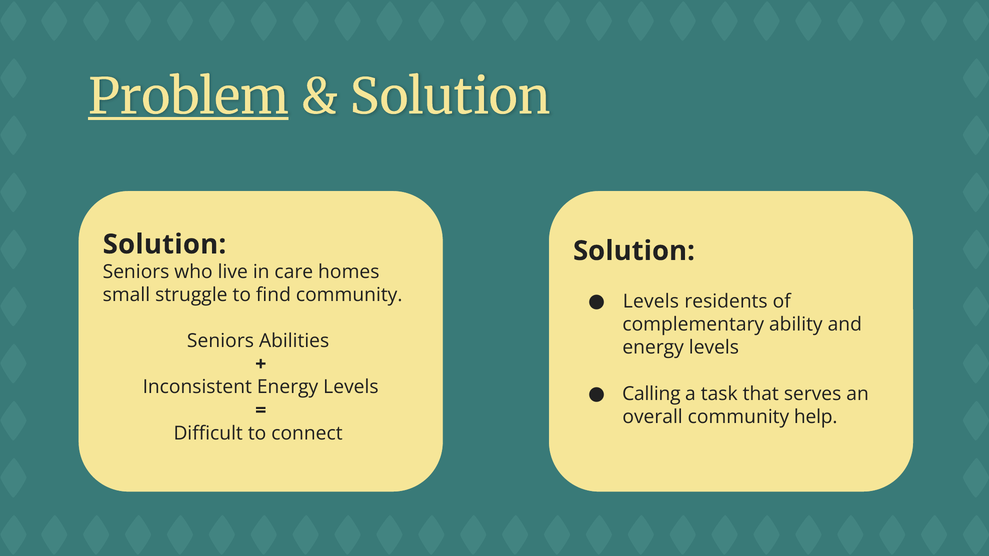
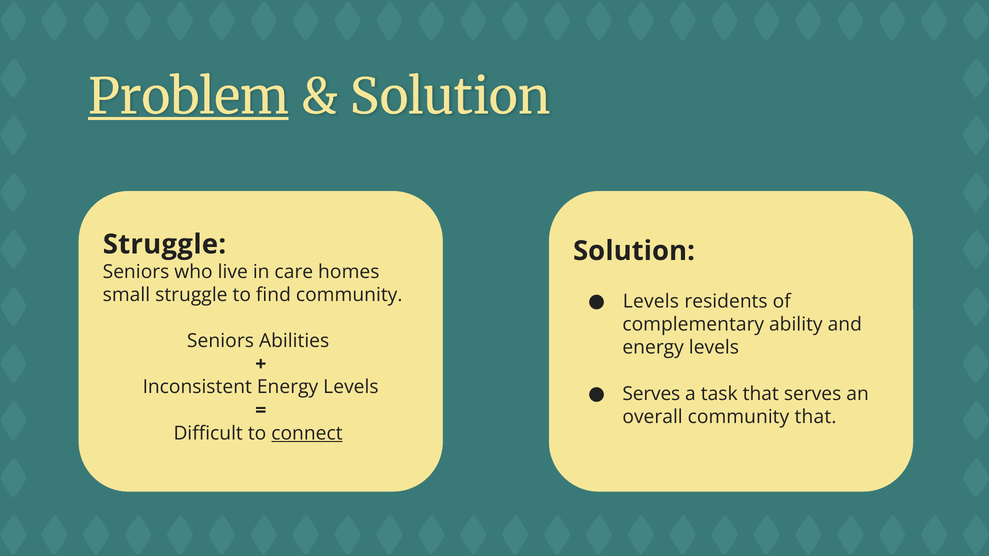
Solution: Solution -> Struggle (164, 244)
Calling: Calling -> Serves (651, 394)
community help: help -> that (815, 417)
connect underline: none -> present (307, 434)
